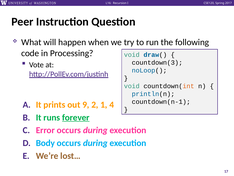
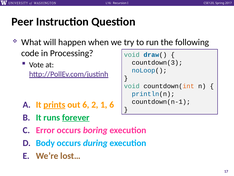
prints underline: none -> present (54, 104)
out 9: 9 -> 6 (86, 104)
1 4: 4 -> 6 (112, 104)
Error occurs during: during -> boring (95, 130)
